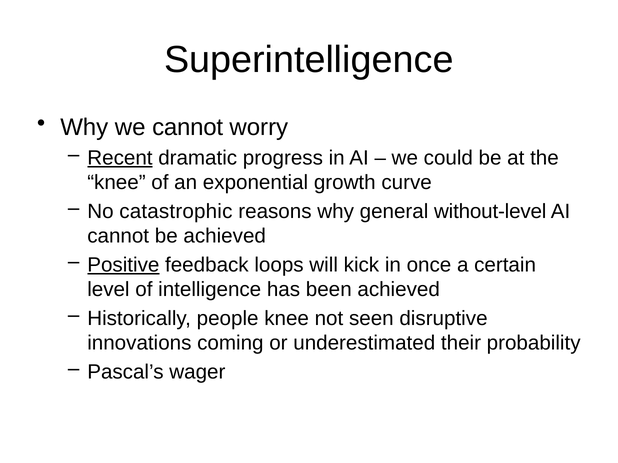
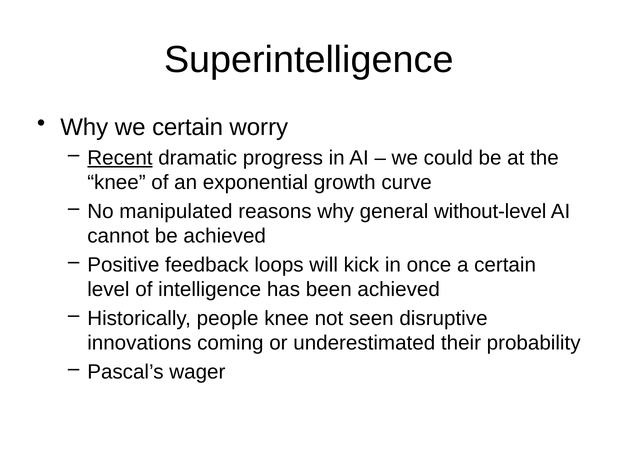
we cannot: cannot -> certain (188, 127)
catastrophic: catastrophic -> manipulated (176, 212)
Positive underline: present -> none (123, 265)
